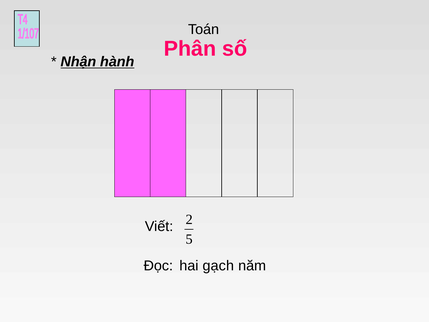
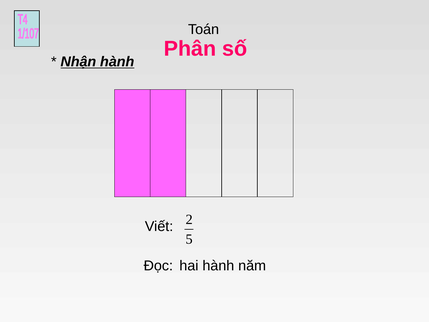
hai gạch: gạch -> hành (218, 265)
